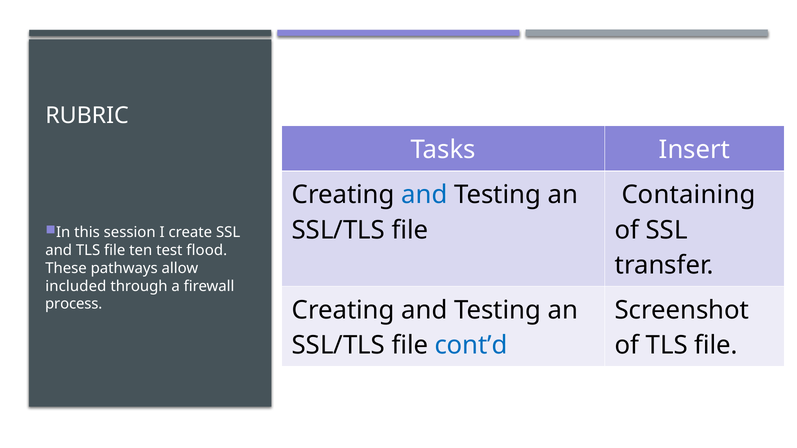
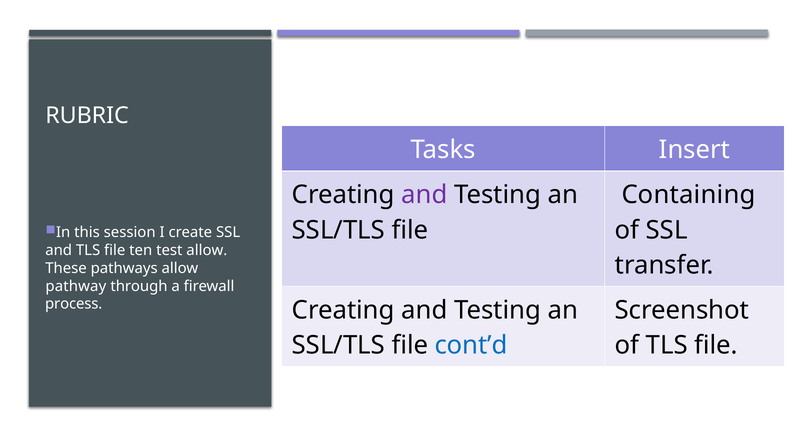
and colour: blue -> purple (424, 195)
test flood: flood -> allow (207, 250)
included: included -> pathway (76, 286)
